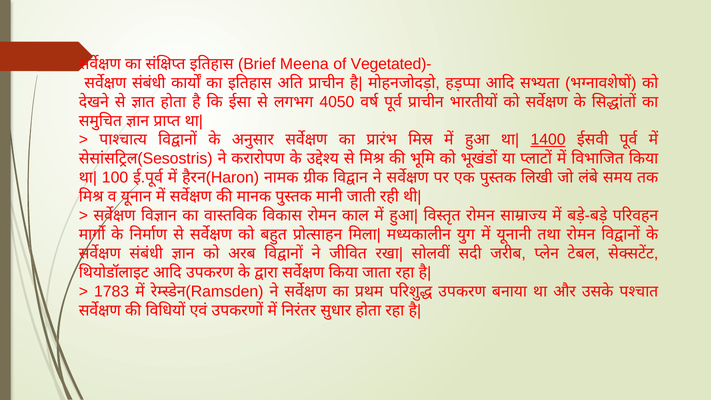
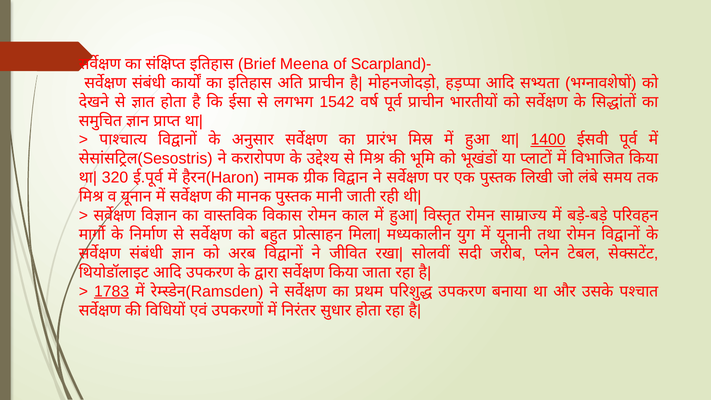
Vegetated)-: Vegetated)- -> Scarpland)- (391, 64)
4050: 4050 -> 1542 (337, 102)
100: 100 -> 320 (115, 178)
1783 underline: none -> present (112, 291)
